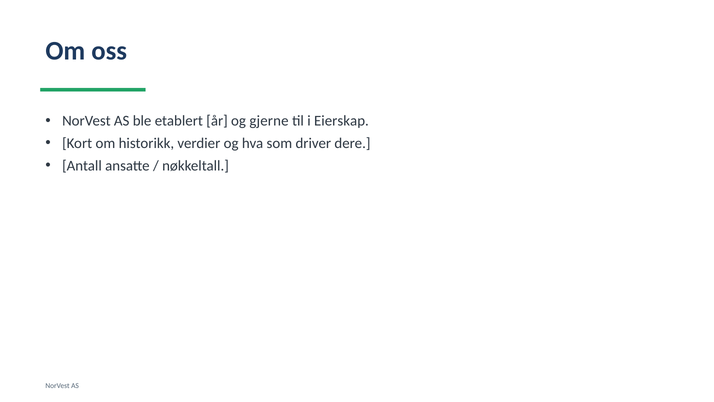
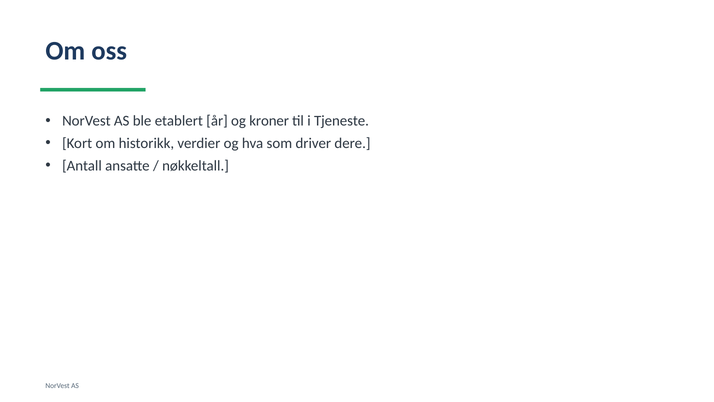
gjerne: gjerne -> kroner (269, 121)
Eierskap: Eierskap -> Tjeneste (342, 121)
